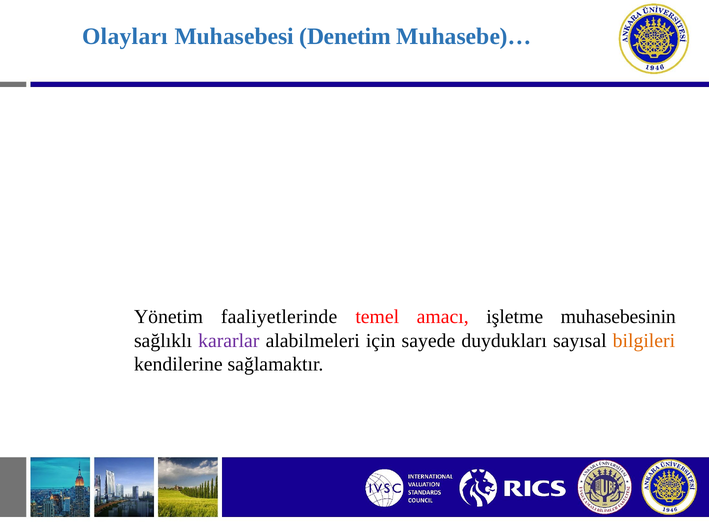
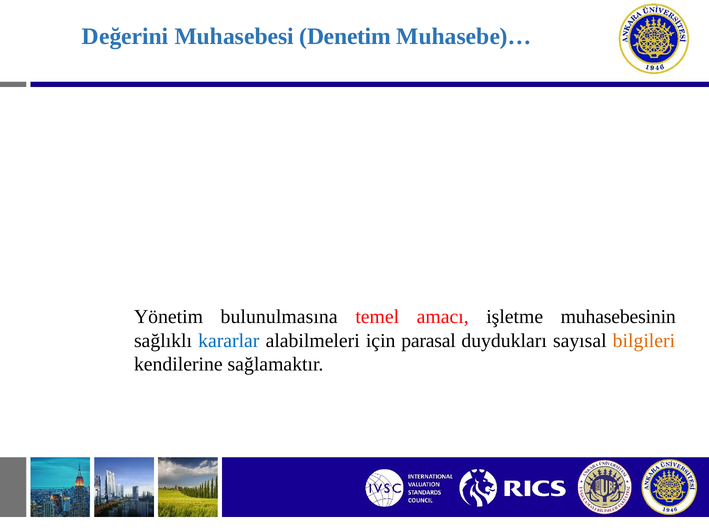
Olayları: Olayları -> Değerini (125, 37)
faaliyetlerinde: faaliyetlerinde -> bulunulmasına (279, 317)
kararlar colour: purple -> blue (229, 340)
sayede: sayede -> parasal (429, 340)
